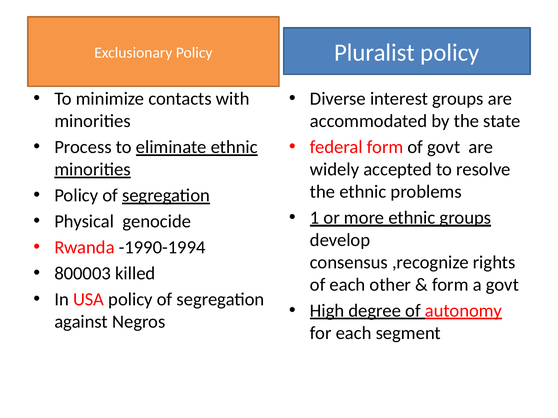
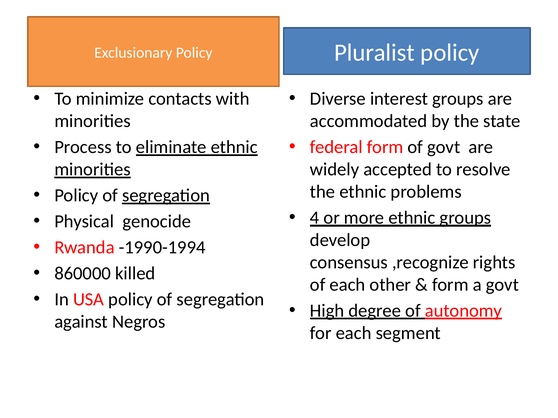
1: 1 -> 4 (315, 218)
800003: 800003 -> 860000 (83, 274)
